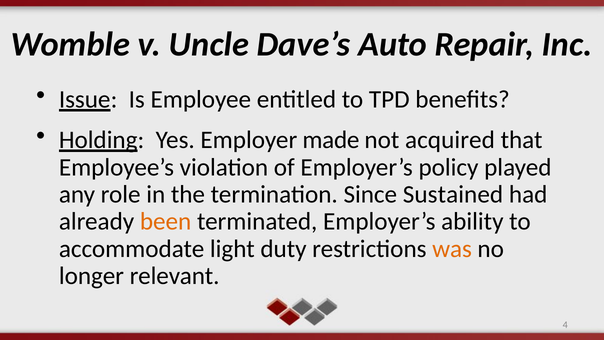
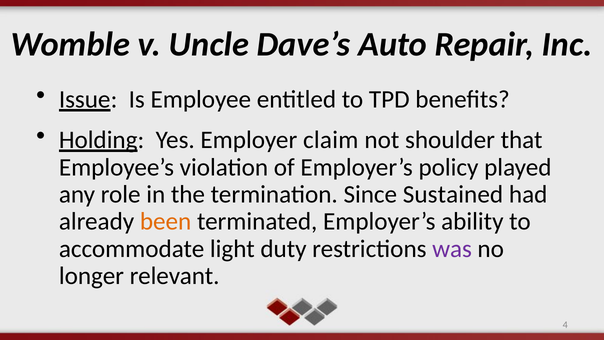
made: made -> claim (331, 140)
acquired: acquired -> shoulder (450, 140)
was colour: orange -> purple (452, 249)
